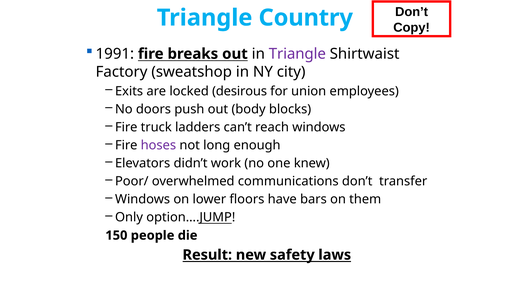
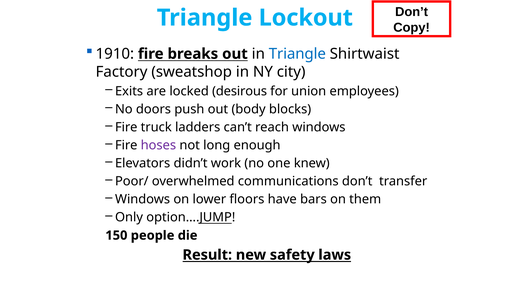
Country: Country -> Lockout (306, 18)
1991: 1991 -> 1910 (115, 54)
Triangle colour: purple -> blue (297, 54)
